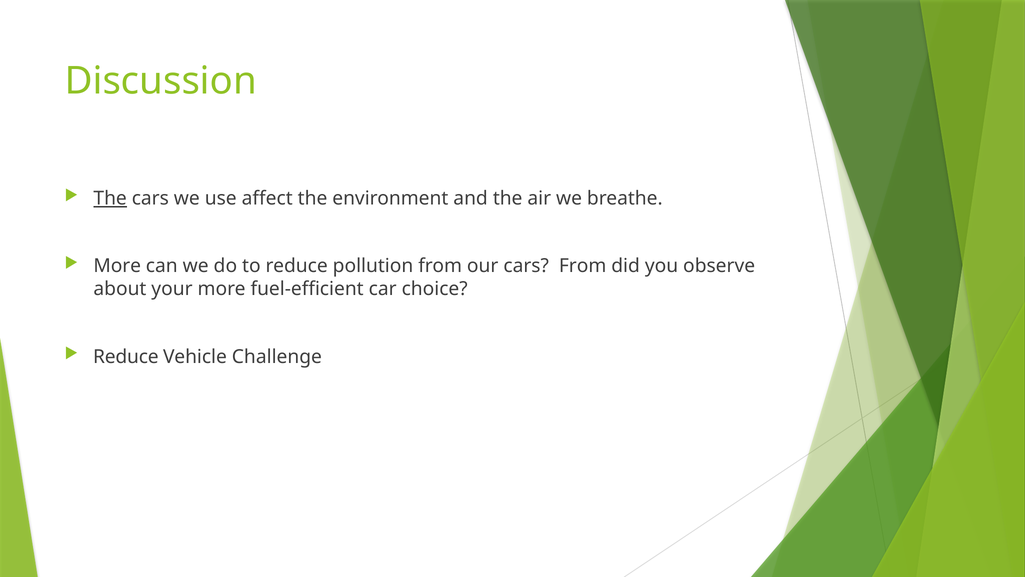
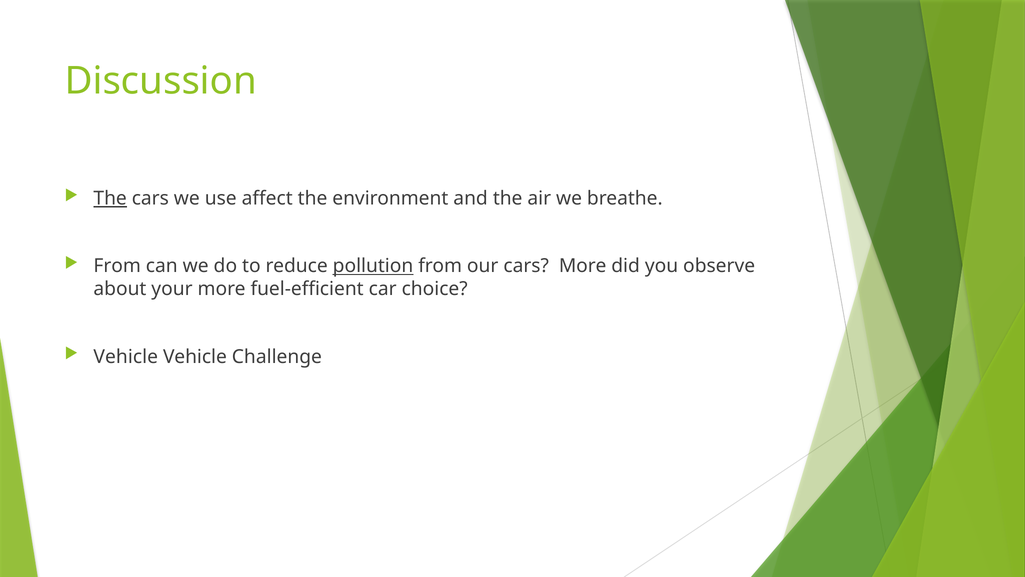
More: More -> From (117, 266)
pollution underline: none -> present (373, 266)
cars From: From -> More (583, 266)
Reduce: Reduce -> Vehicle (126, 356)
